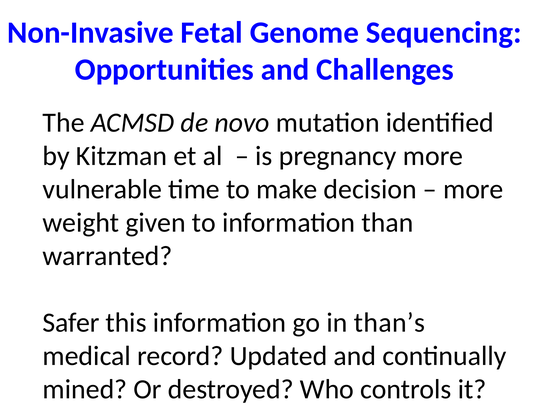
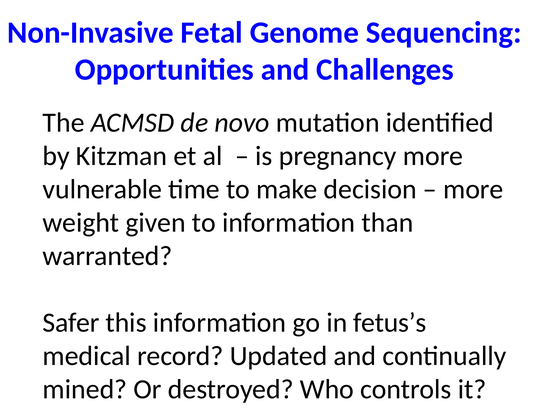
than’s: than’s -> fetus’s (390, 323)
